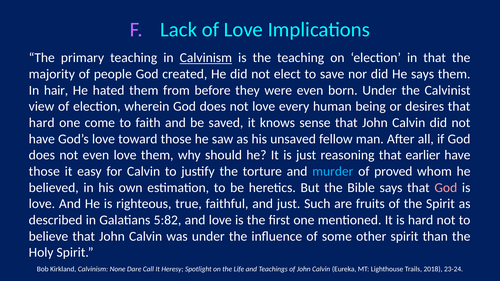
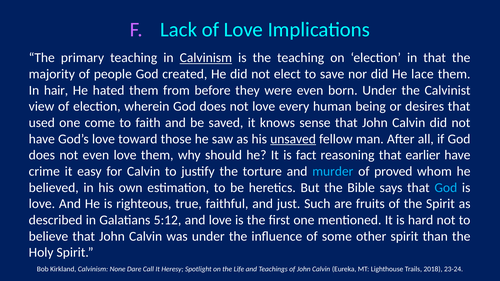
He says: says -> lace (422, 74)
hard: hard -> used (42, 123)
unsaved underline: none -> present (293, 139)
is just: just -> fact (306, 155)
those: those -> crime (44, 171)
God colour: pink -> light blue (446, 188)
5:82: 5:82 -> 5:12 (168, 220)
